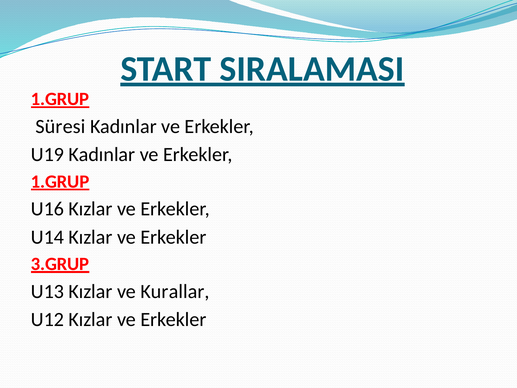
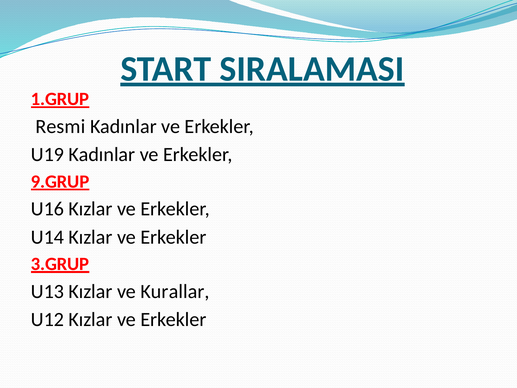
Süresi: Süresi -> Resmi (60, 126)
1.GRUP: 1.GRUP -> 9.GRUP (60, 181)
